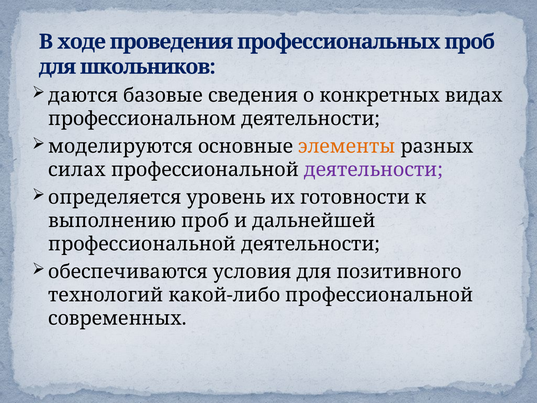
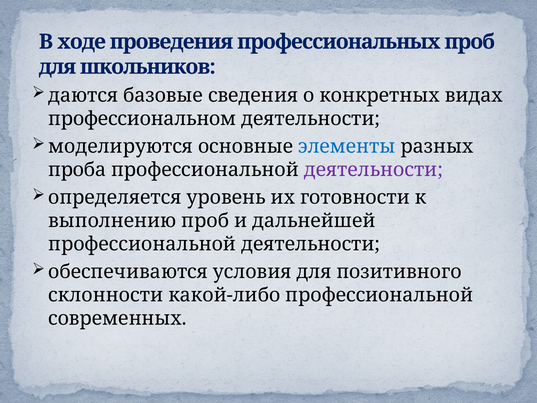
элементы colour: orange -> blue (347, 146)
силах: силах -> проба (77, 170)
технологий: технологий -> склонности (106, 295)
